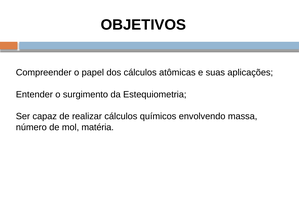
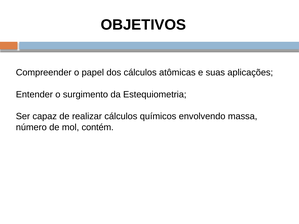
matéria: matéria -> contém (98, 127)
